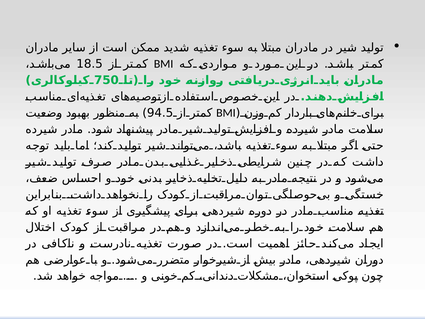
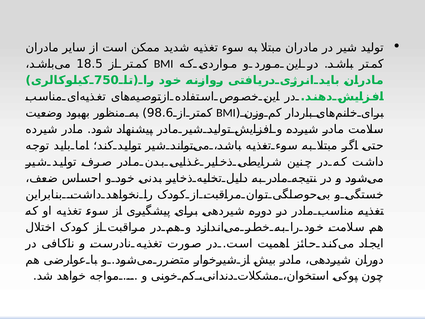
94.5: 94.5 -> 98.6 (160, 113)
